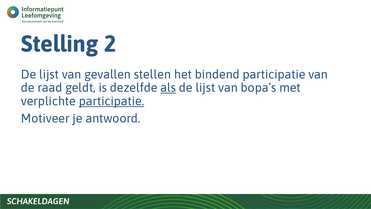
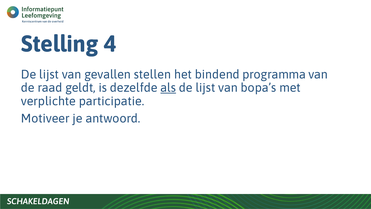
2: 2 -> 4 (110, 44)
bindend participatie: participatie -> programma (274, 74)
participatie underline: present -> none (112, 101)
